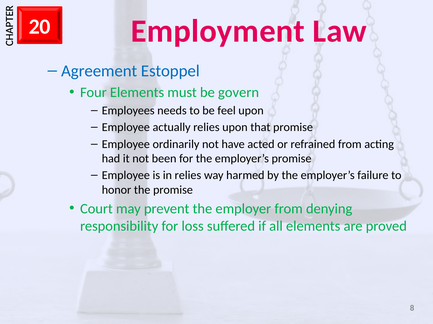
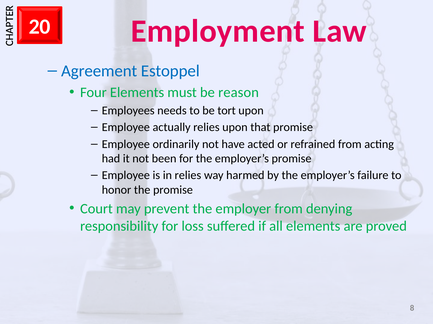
govern: govern -> reason (239, 93)
feel: feel -> tort (227, 111)
